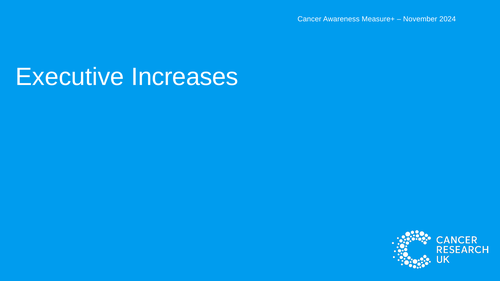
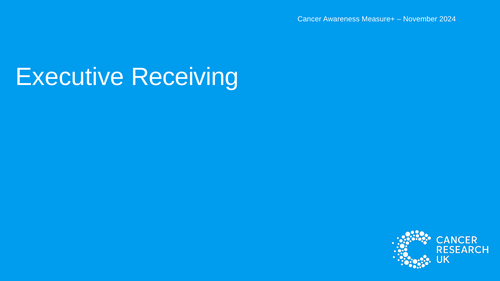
Increases: Increases -> Receiving (185, 77)
